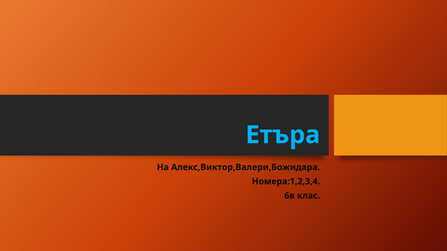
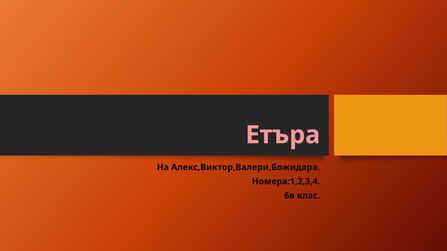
Етъра colour: light blue -> pink (283, 135)
